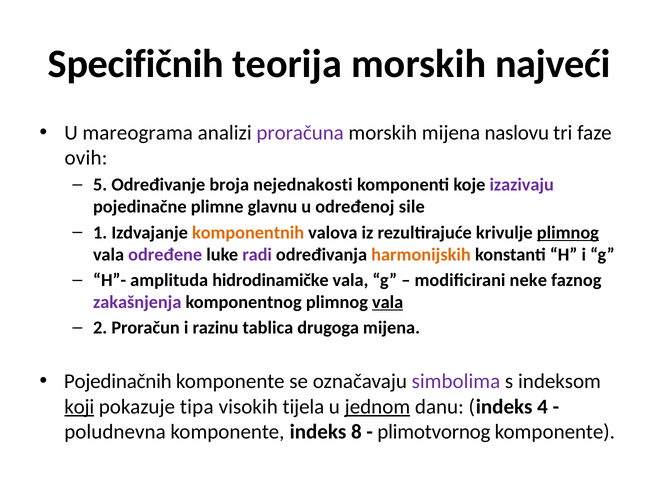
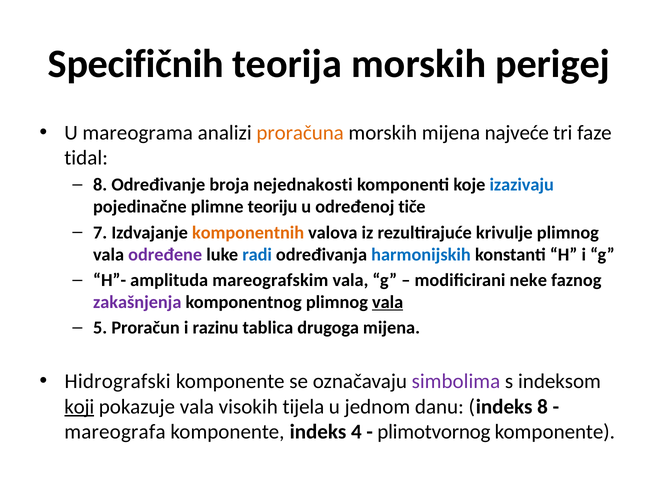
najveći: najveći -> perigej (553, 64)
proračuna colour: purple -> orange (300, 133)
naslovu: naslovu -> najveće (517, 133)
ovih: ovih -> tidal (86, 158)
5: 5 -> 8 (100, 185)
izazivaju colour: purple -> blue (522, 185)
glavnu: glavnu -> teoriju (273, 207)
sile: sile -> tiče (412, 207)
1: 1 -> 7 (100, 233)
plimnog underline: present -> none (568, 233)
radi colour: purple -> blue (257, 255)
harmonijskih colour: orange -> blue (421, 255)
hidrodinamičke: hidrodinamičke -> mareografskim (270, 280)
2: 2 -> 5 (100, 328)
Pojedinačnih: Pojedinačnih -> Hidrografski (118, 382)
pokazuje tipa: tipa -> vala (197, 407)
jednom underline: present -> none (377, 407)
indeks 4: 4 -> 8 (543, 407)
poludnevna: poludnevna -> mareografa (115, 432)
8: 8 -> 4 (356, 432)
